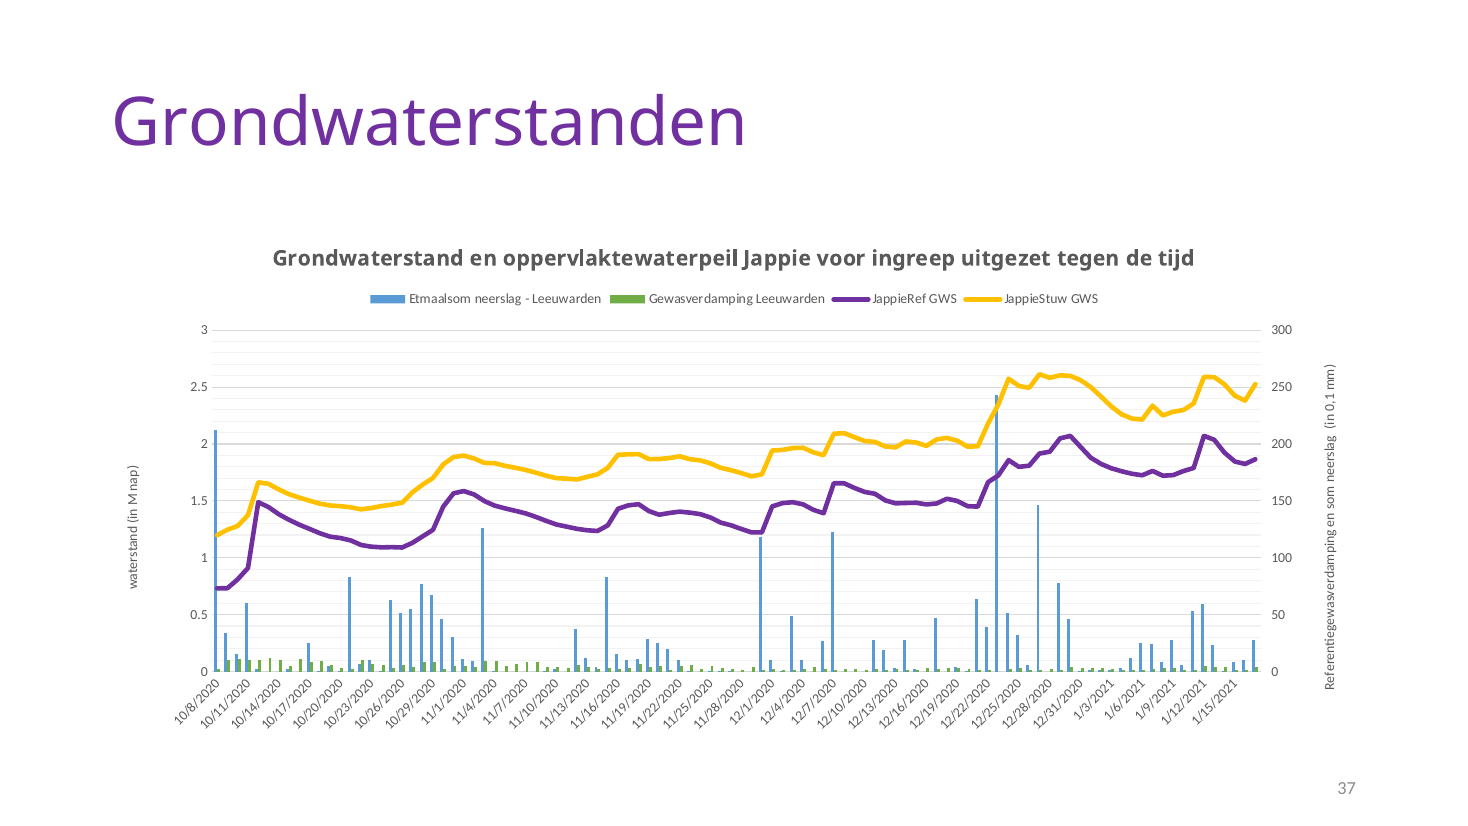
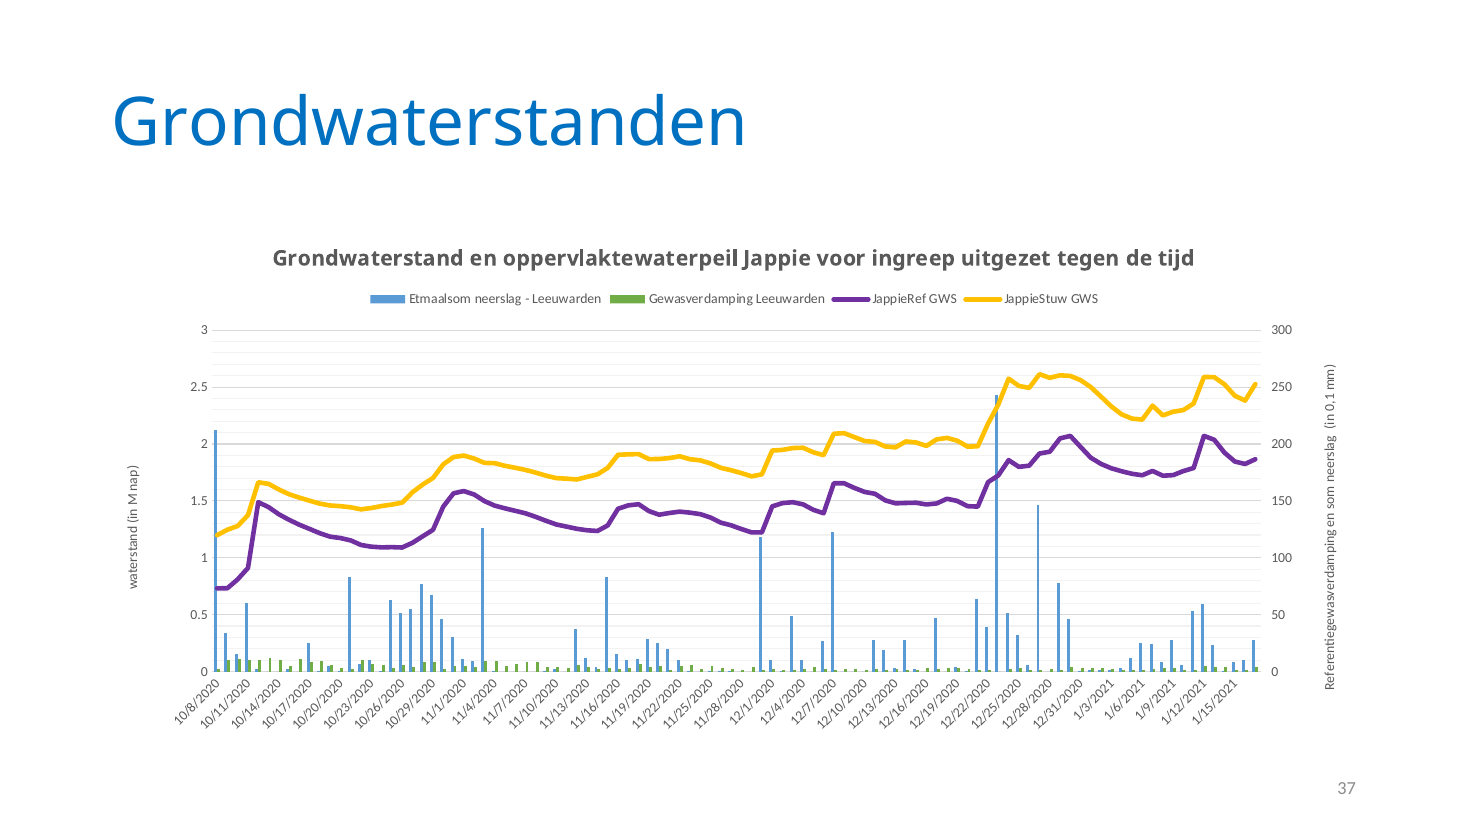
Grondwaterstanden colour: purple -> blue (430, 123)
